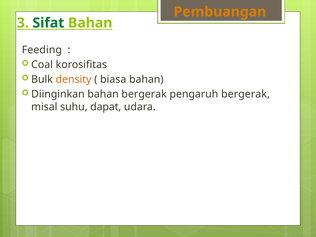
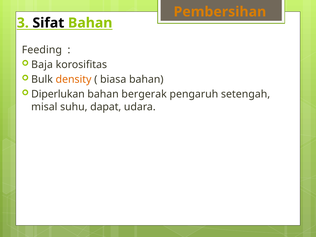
Pembuangan: Pembuangan -> Pembersihan (220, 12)
Sifat colour: green -> black (48, 23)
Coal: Coal -> Baja (42, 65)
Diinginkan: Diinginkan -> Diperlukan (58, 94)
pengaruh bergerak: bergerak -> setengah (246, 94)
